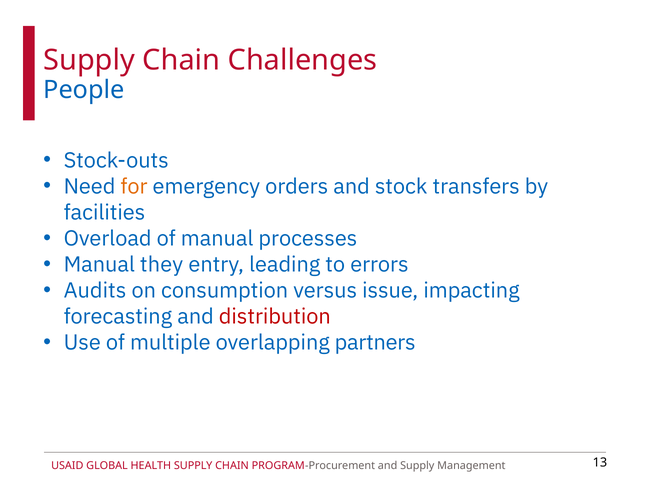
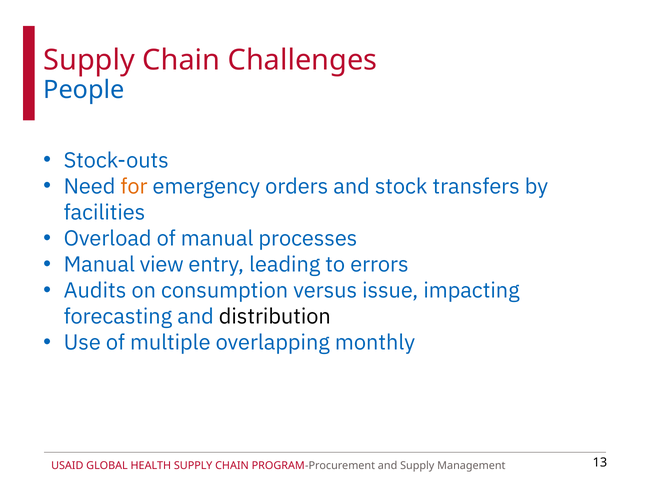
they: they -> view (162, 265)
distribution colour: red -> black (275, 317)
partners: partners -> monthly (375, 343)
